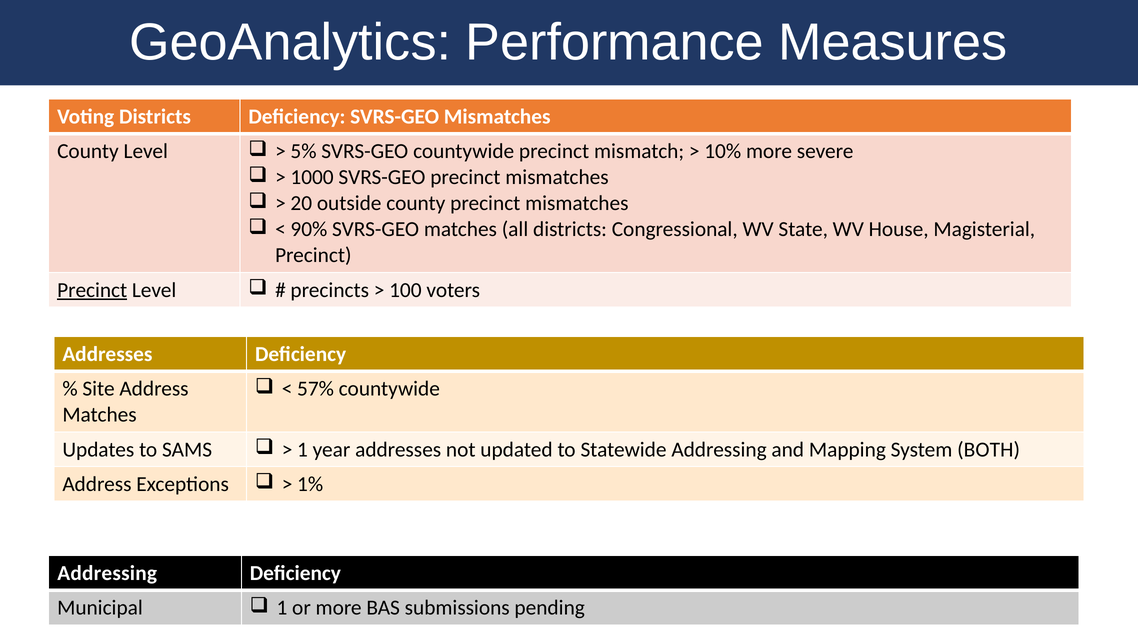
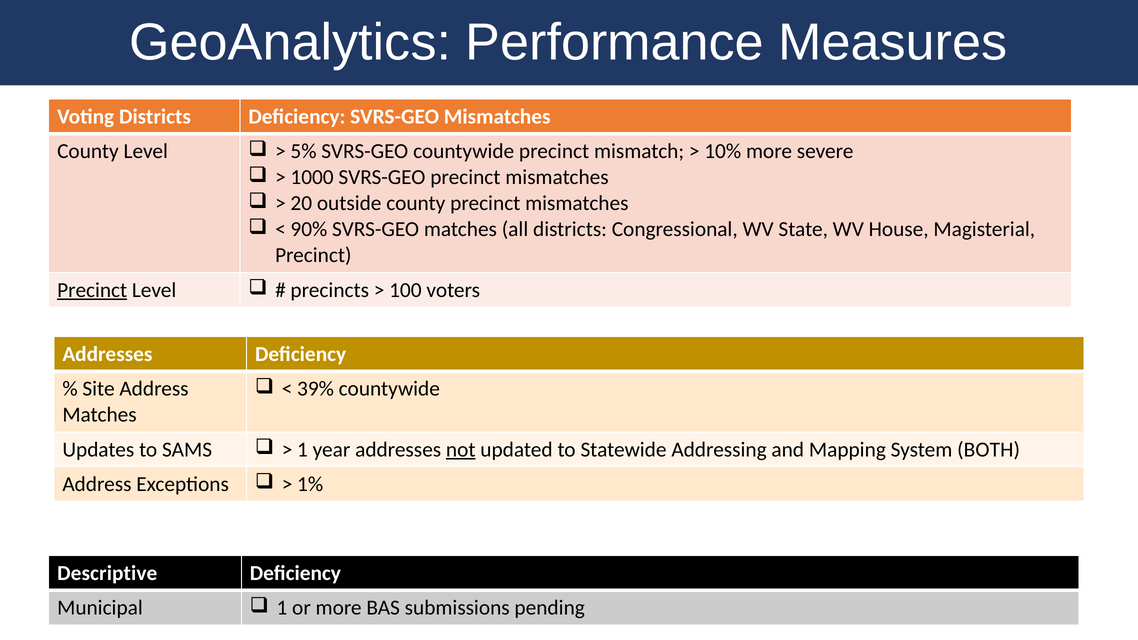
57%: 57% -> 39% (316, 389)
not underline: none -> present (461, 450)
Addressing: Addressing -> Descriptive (107, 573)
